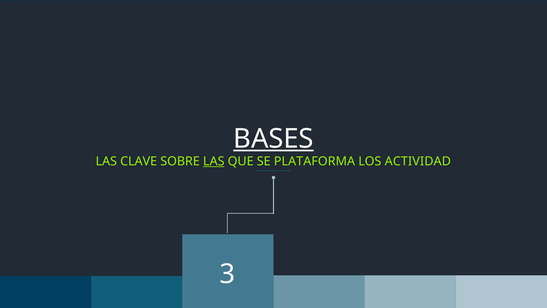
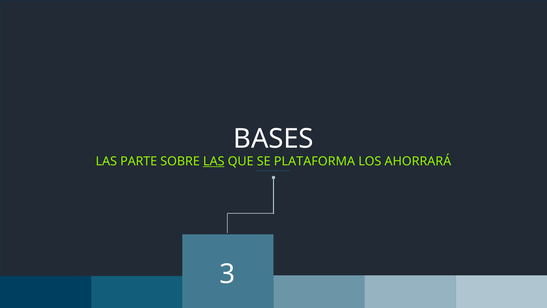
BASES underline: present -> none (273, 139)
CLAVE: CLAVE -> PARTE (139, 161)
ACTIVIDAD: ACTIVIDAD -> AHORRARÁ (418, 161)
